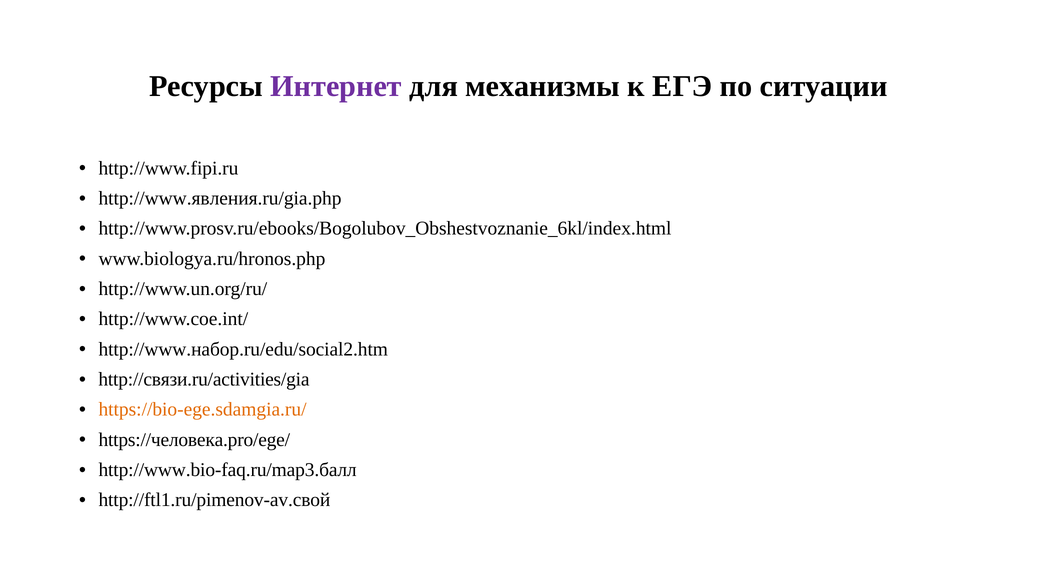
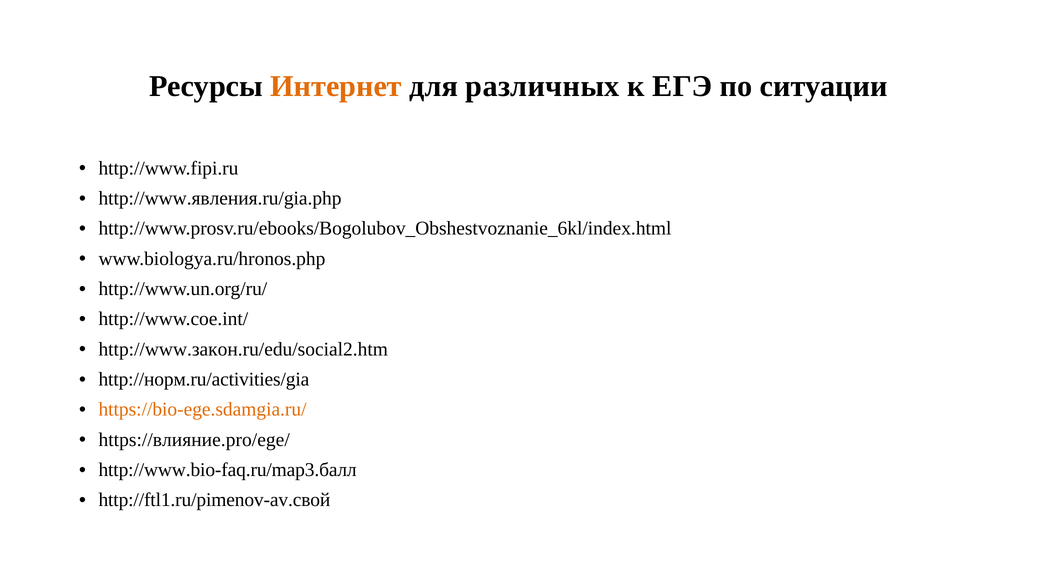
Интернет colour: purple -> orange (336, 86)
механизмы: механизмы -> различных (543, 86)
http://www.набор.ru/edu/social2.htm: http://www.набор.ru/edu/social2.htm -> http://www.закон.ru/edu/social2.htm (243, 349)
http://связи.ru/activities/gia: http://связи.ru/activities/gia -> http://норм.ru/activities/gia (204, 380)
https://человека.pro/ege/: https://человека.pro/ege/ -> https://влияние.pro/ege/ (194, 440)
